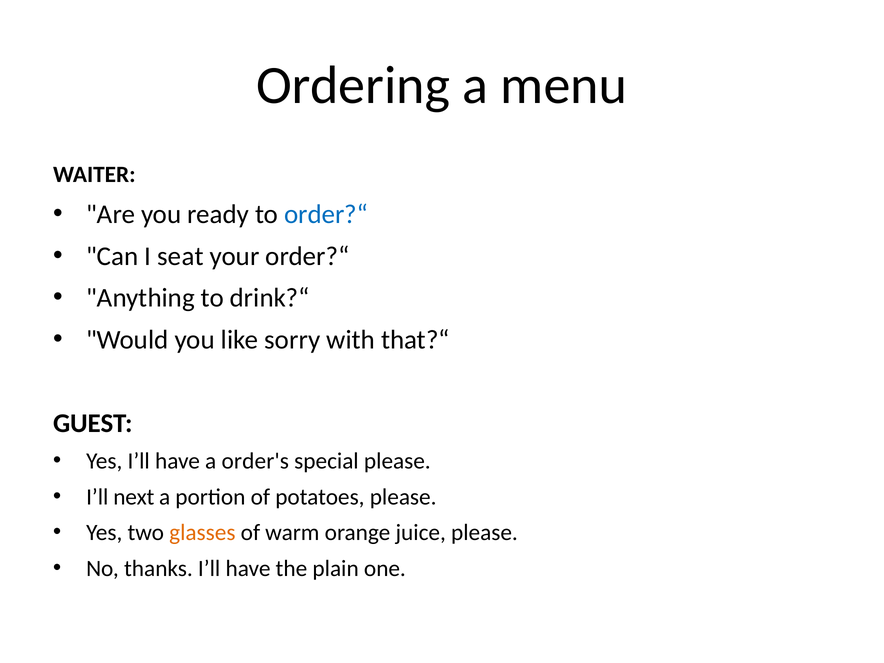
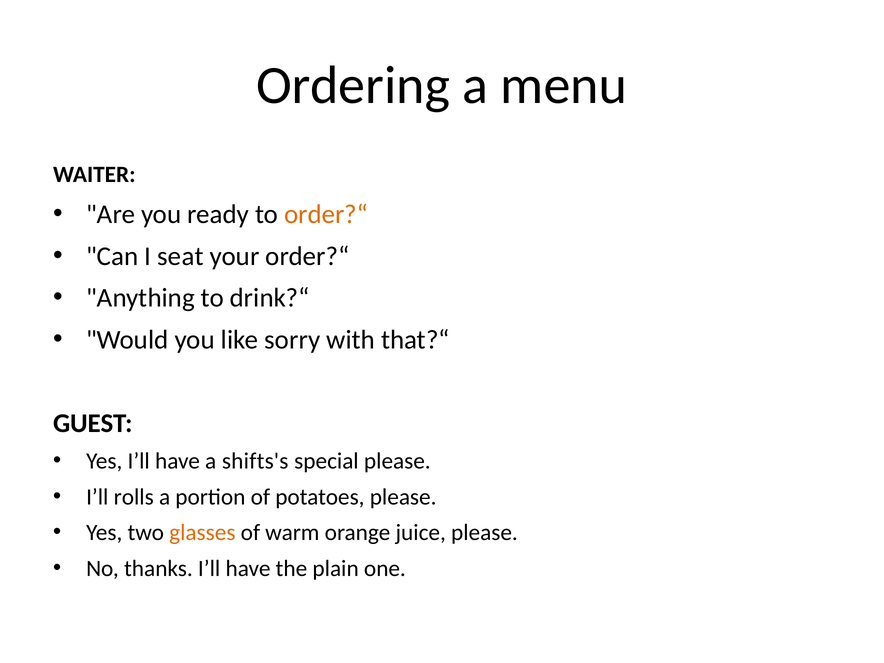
order?“ colour: blue -> orange (326, 215)
order's: order's -> shifts's (255, 461)
next: next -> rolls (134, 497)
